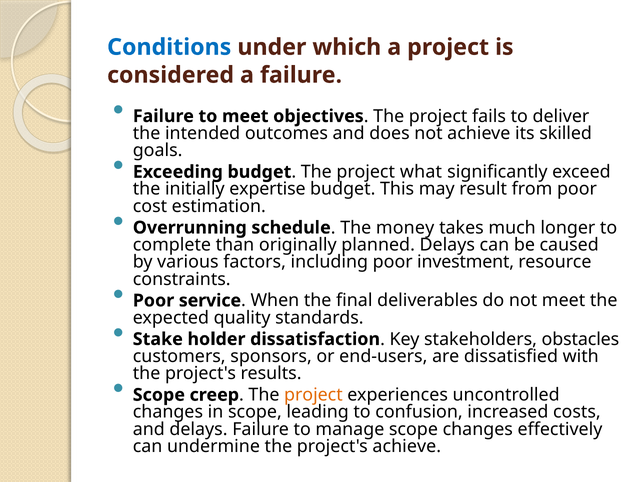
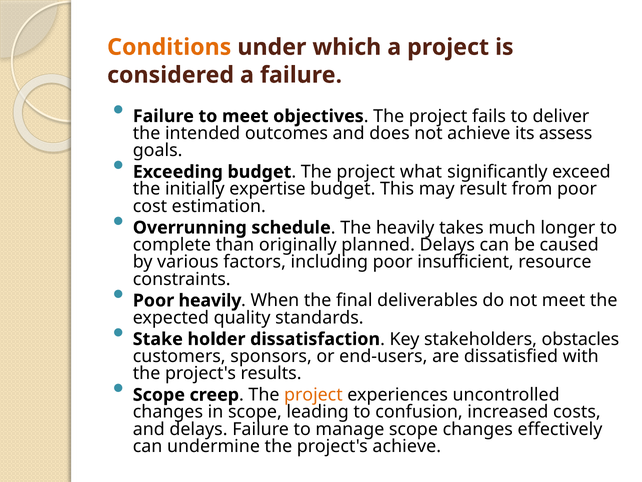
Conditions colour: blue -> orange (169, 47)
skilled: skilled -> assess (566, 133)
The money: money -> heavily (405, 227)
investment: investment -> insufficient (466, 262)
Poor service: service -> heavily (210, 300)
